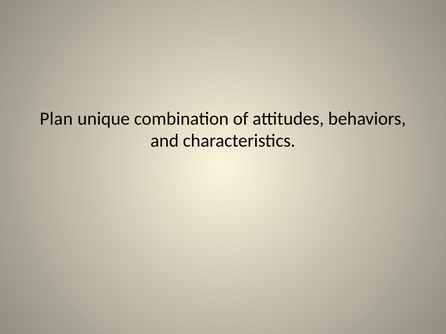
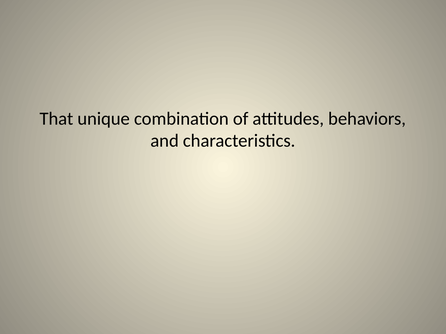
Plan: Plan -> That (56, 119)
